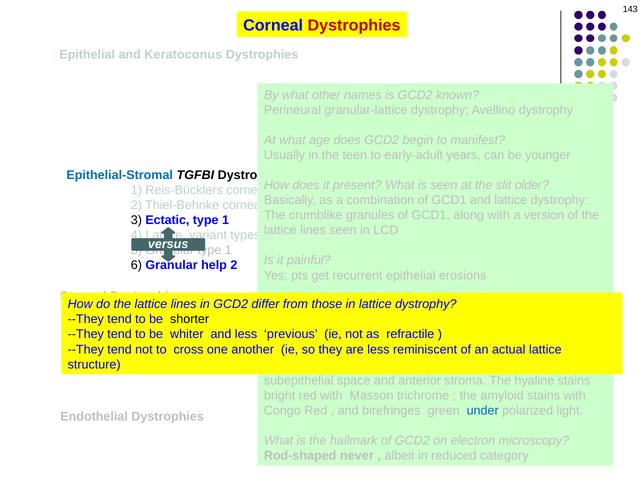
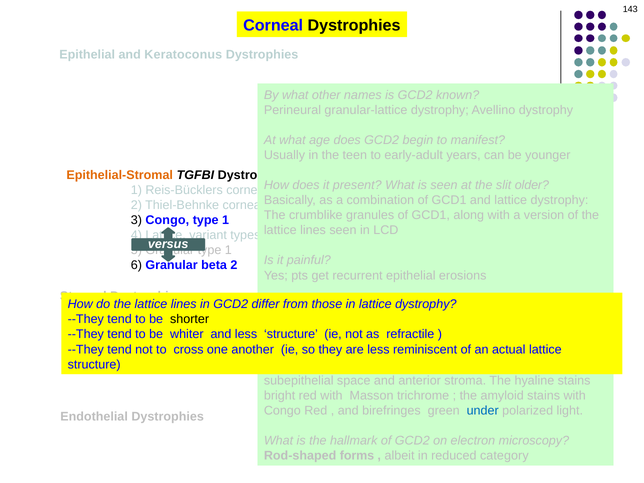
Dystrophies colour: red -> black (354, 25)
Epithelial-Stromal colour: blue -> orange (120, 175)
3 Ectatic: Ectatic -> Congo (167, 220)
help: help -> beta (214, 265)
less previous: previous -> structure (291, 334)
never: never -> forms (357, 456)
